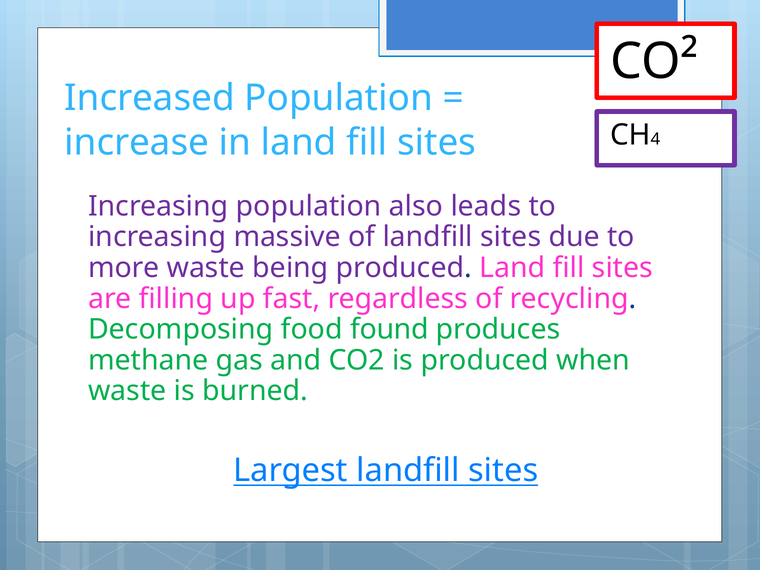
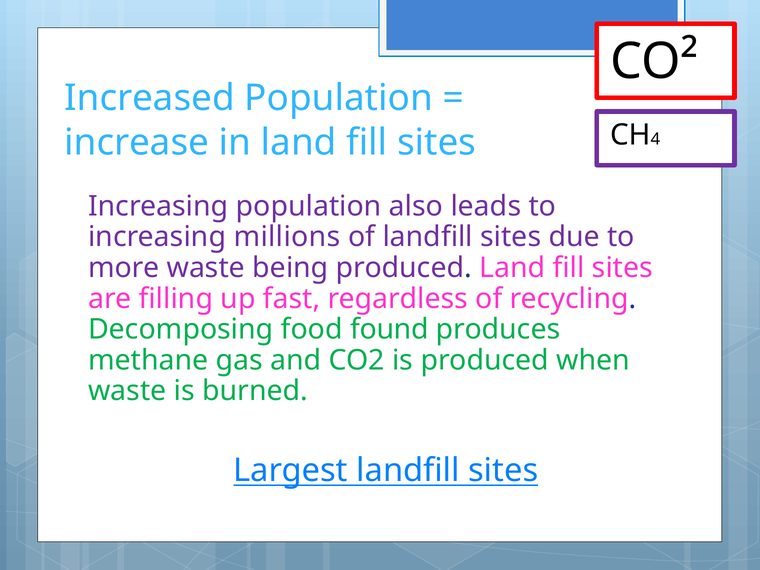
massive: massive -> millions (287, 237)
